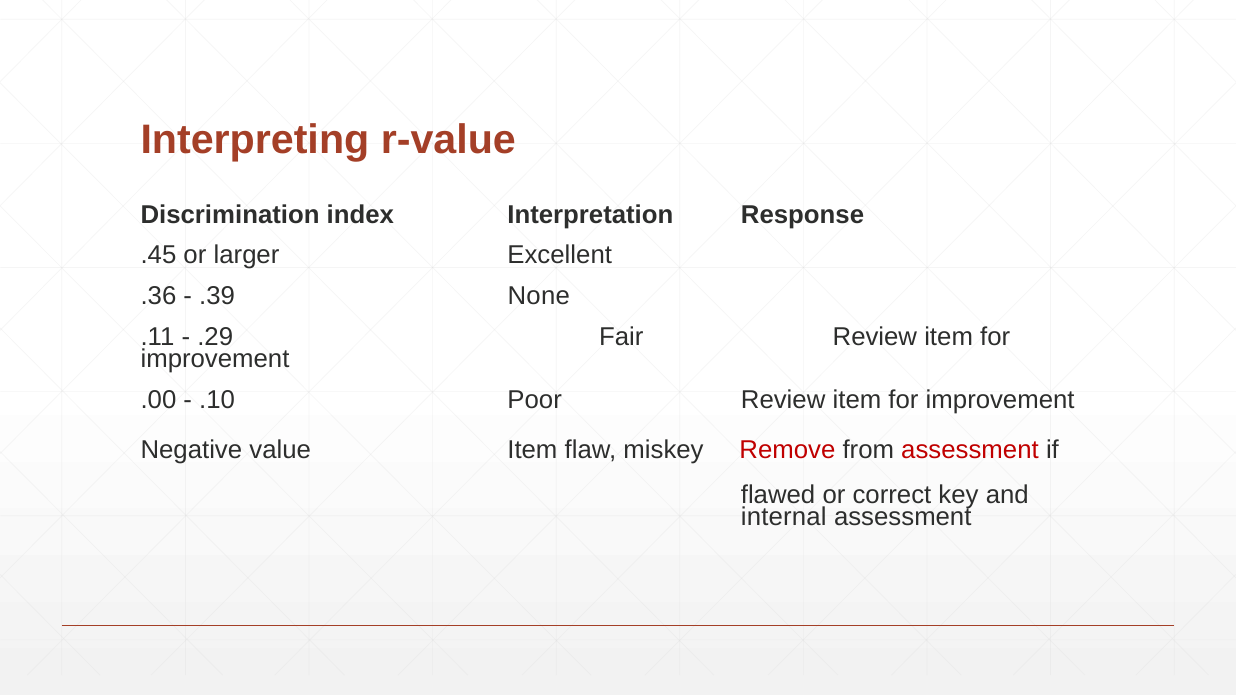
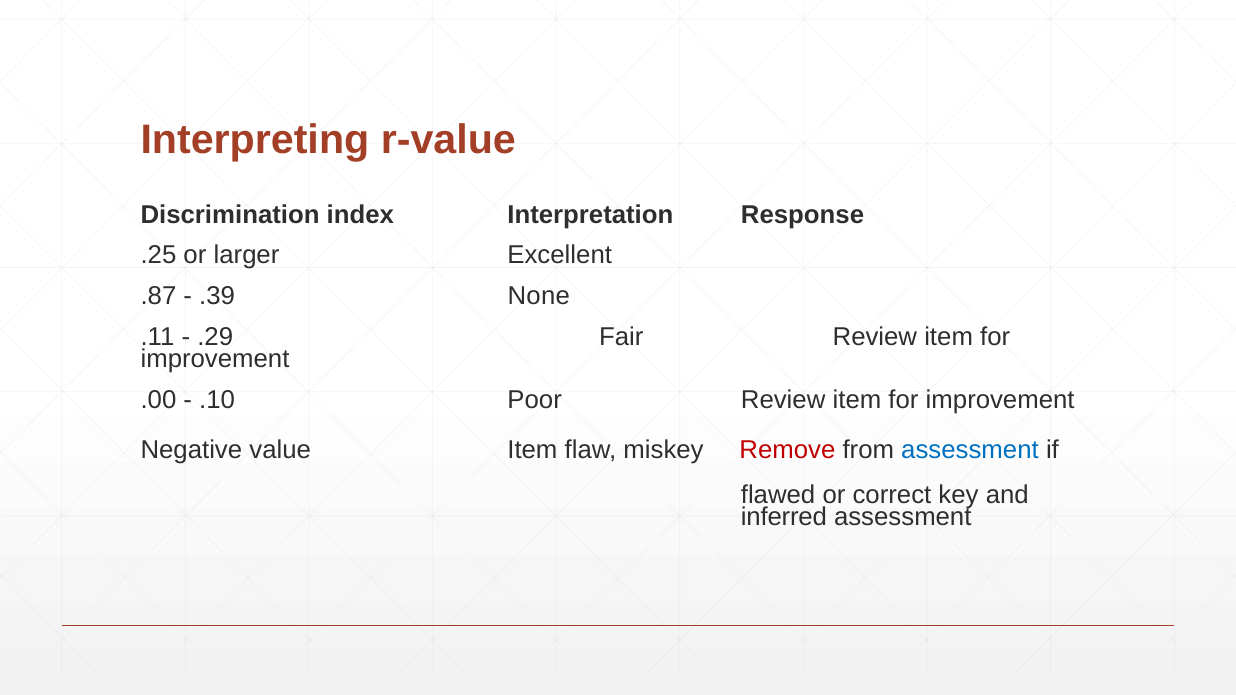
.45: .45 -> .25 (158, 256)
.36: .36 -> .87 (158, 296)
assessment colour: red -> blue (970, 450)
internal: internal -> inferred (784, 517)
